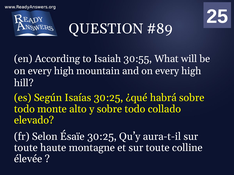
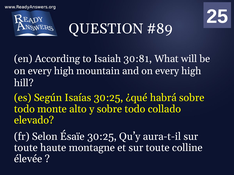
30:55: 30:55 -> 30:81 (138, 59)
